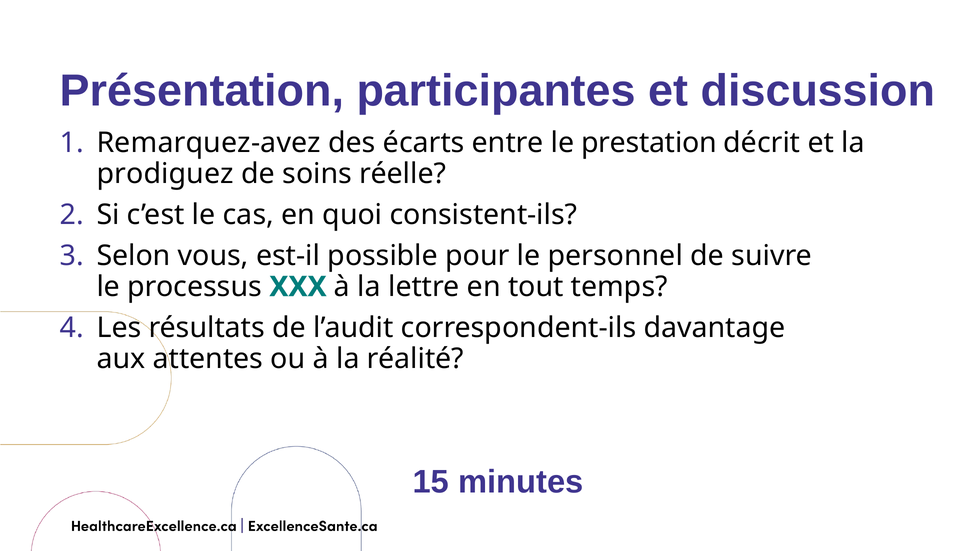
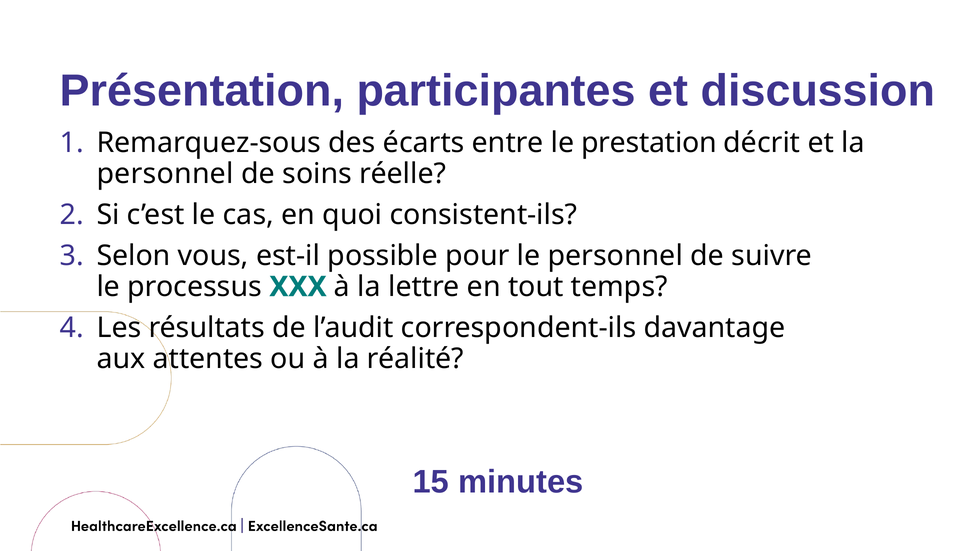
Remarquez-avez: Remarquez-avez -> Remarquez-sous (209, 143)
prodiguez: prodiguez -> personnel (165, 174)
